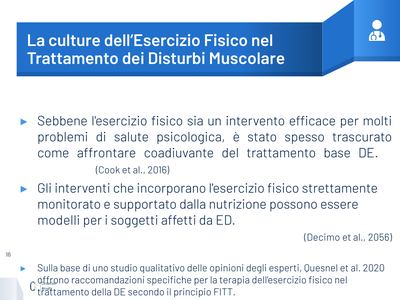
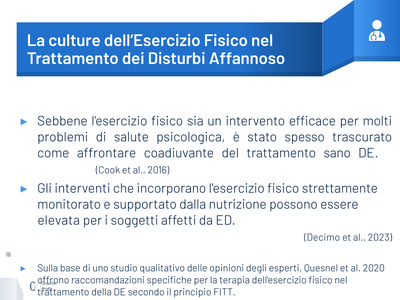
Muscolare: Muscolare -> Affannoso (247, 59)
trattamento base: base -> sano (337, 153)
modelli: modelli -> elevata (59, 220)
2056: 2056 -> 2023 (380, 237)
